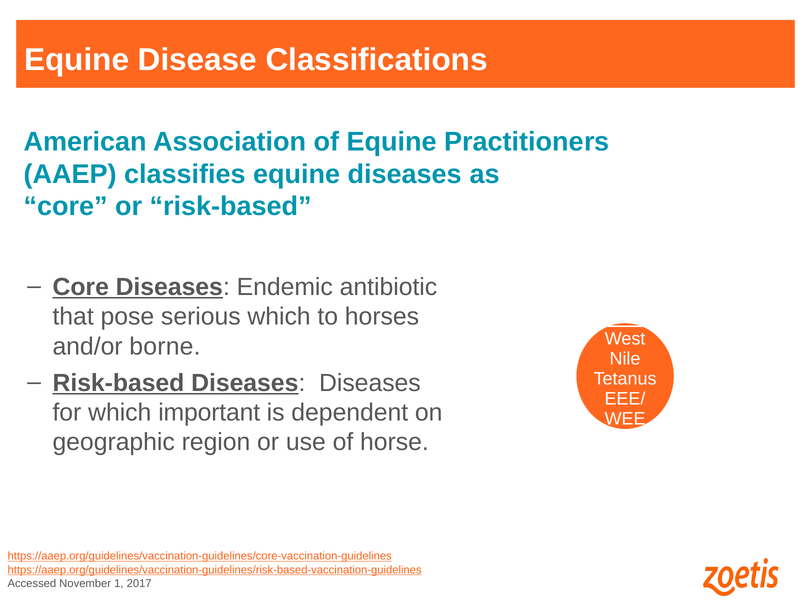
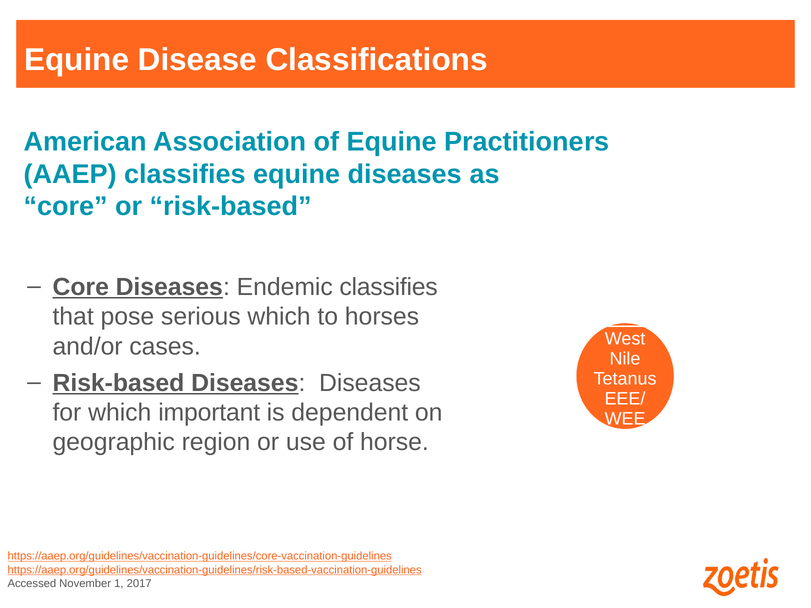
Endemic antibiotic: antibiotic -> classifies (389, 287)
borne: borne -> cases (165, 347)
